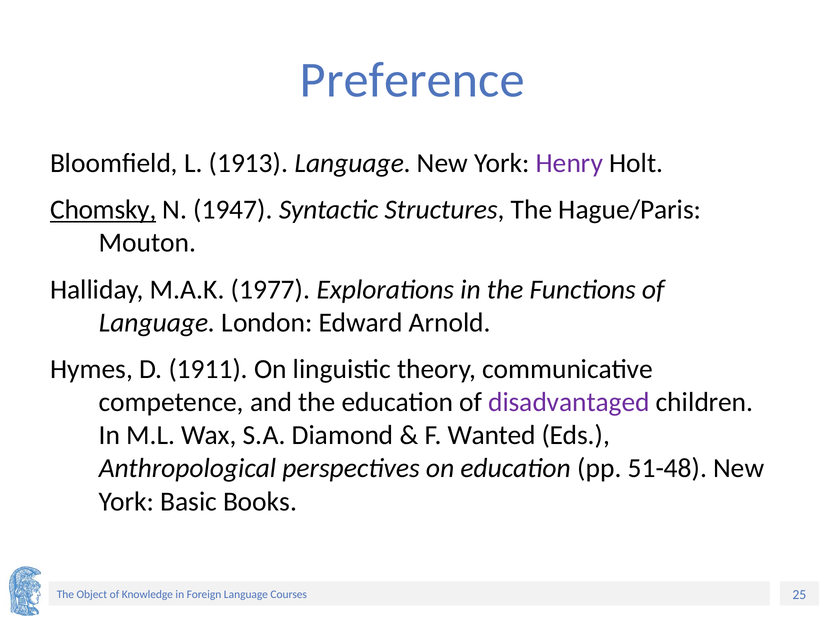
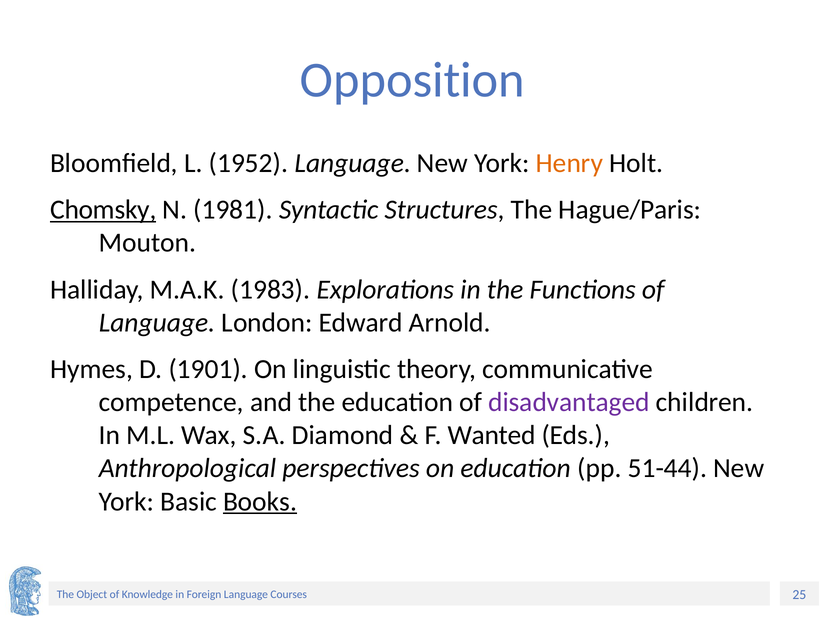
Preference: Preference -> Opposition (412, 80)
1913: 1913 -> 1952 (248, 163)
Henry colour: purple -> orange (569, 163)
1947: 1947 -> 1981 (233, 210)
1977: 1977 -> 1983 (270, 289)
1911: 1911 -> 1901 (208, 369)
51-48: 51-48 -> 51-44 (667, 468)
Books underline: none -> present (260, 501)
